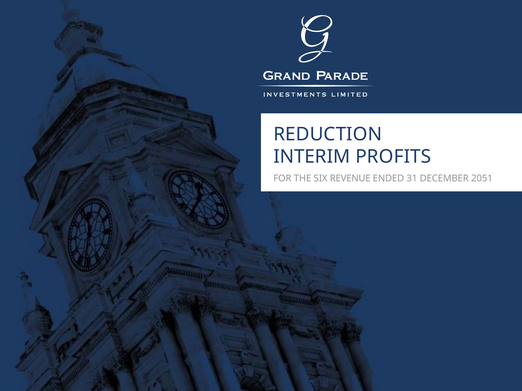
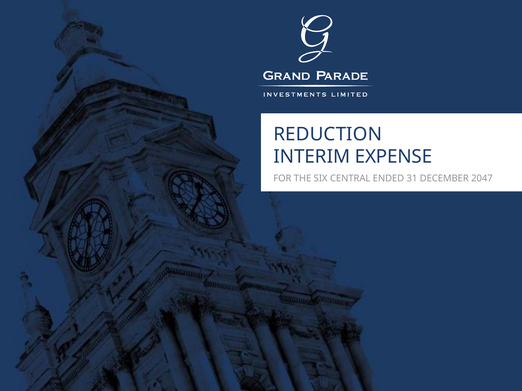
PROFITS: PROFITS -> EXPENSE (394, 157)
REVENUE: REVENUE -> CENTRAL (350, 178)
2051: 2051 -> 2047 (482, 178)
